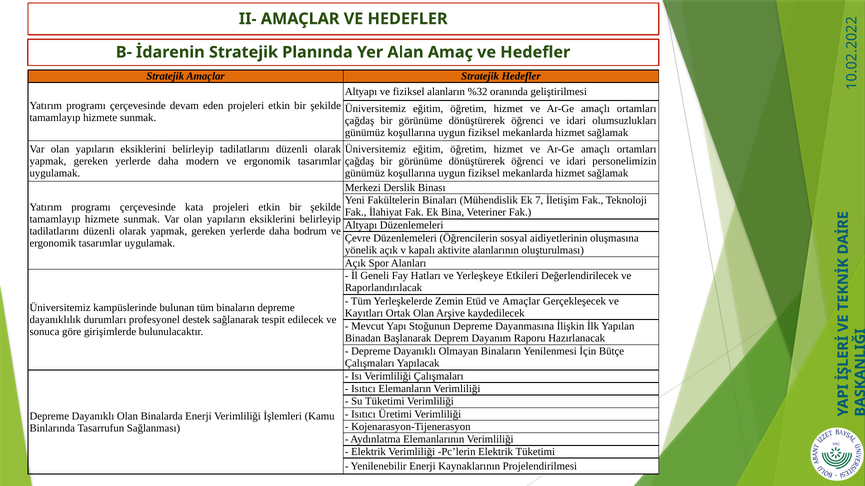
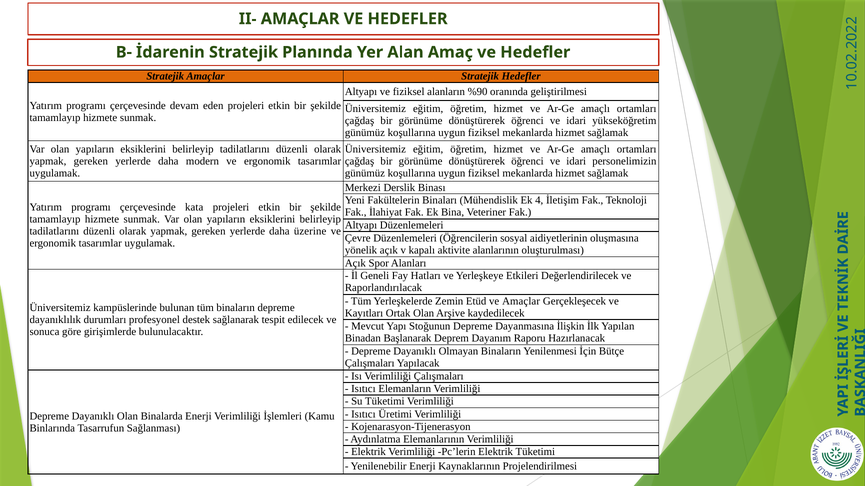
%32: %32 -> %90 (478, 92)
olumsuzlukları: olumsuzlukları -> yükseköğretim (624, 121)
7: 7 -> 4 (539, 201)
bodrum: bodrum -> üzerine (310, 231)
